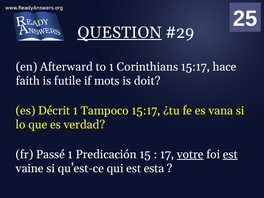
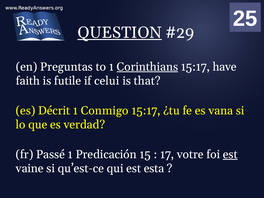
Afterward: Afterward -> Preguntas (66, 67)
Corinthians underline: none -> present (147, 67)
hace: hace -> have (225, 67)
mots: mots -> celui (107, 81)
doit: doit -> that (147, 81)
Tampoco: Tampoco -> Conmigo (105, 111)
votre underline: present -> none (190, 154)
